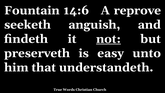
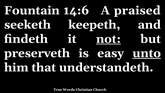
reprove: reprove -> praised (137, 10)
anguish: anguish -> keepeth (94, 25)
unto underline: none -> present (147, 53)
